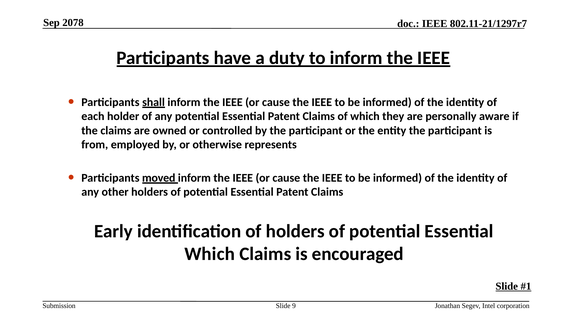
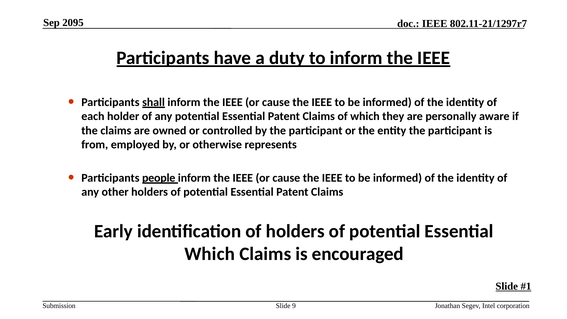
2078: 2078 -> 2095 (73, 23)
moved: moved -> people (159, 178)
